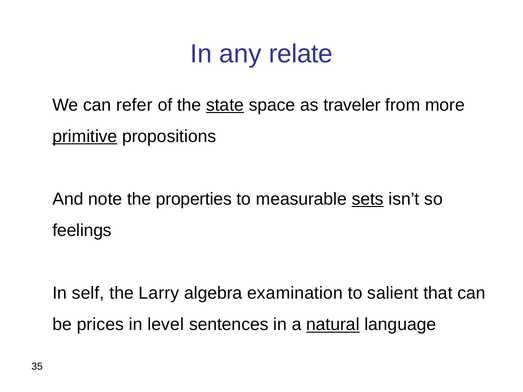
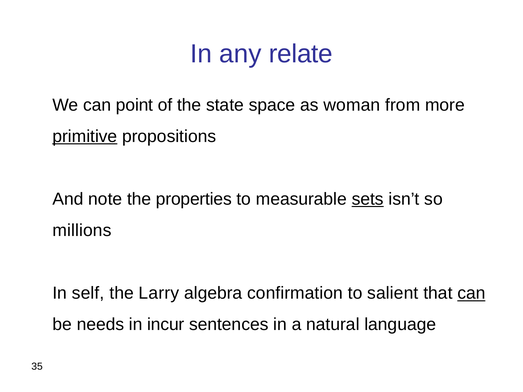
refer: refer -> point (135, 105)
state underline: present -> none (225, 105)
traveler: traveler -> woman (352, 105)
feelings: feelings -> millions (82, 231)
examination: examination -> confirmation (295, 293)
can underline: none -> present (471, 293)
prices: prices -> needs (100, 325)
level: level -> incur (166, 325)
natural underline: present -> none (333, 325)
